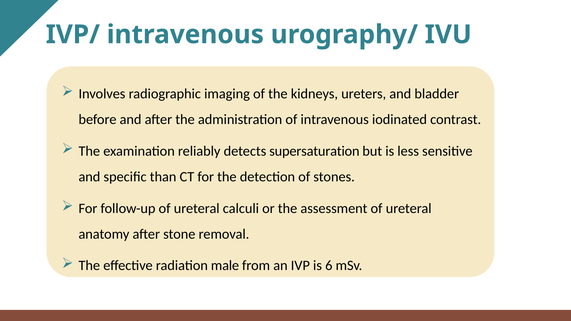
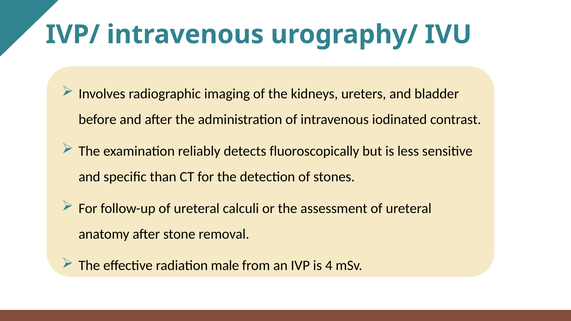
supersaturation: supersaturation -> fluoroscopically (314, 151)
6: 6 -> 4 (329, 266)
